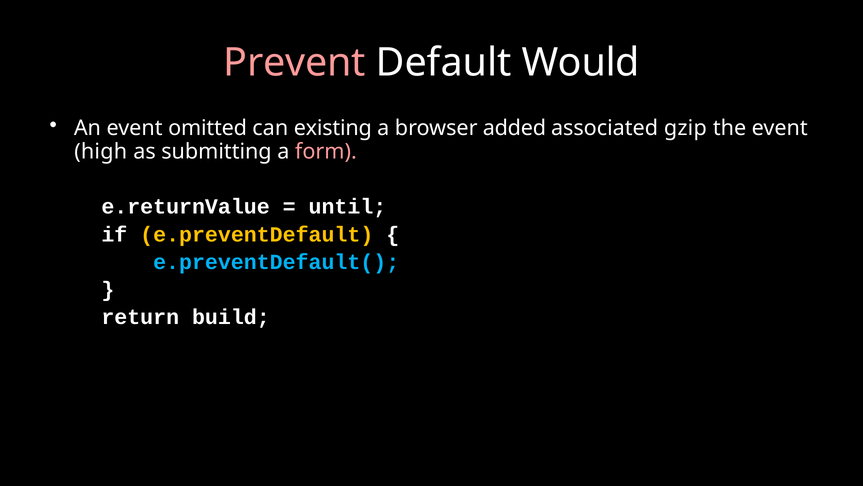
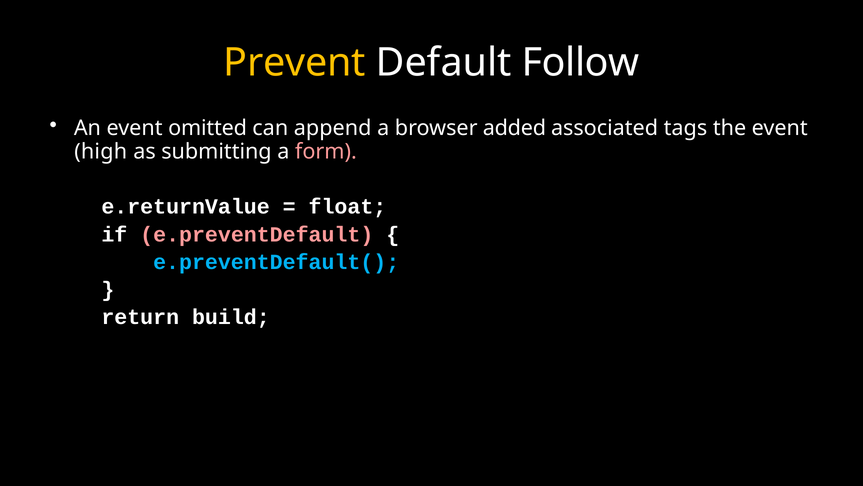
Prevent colour: pink -> yellow (295, 63)
Would: Would -> Follow (581, 63)
existing: existing -> append (333, 128)
gzip: gzip -> tags (685, 128)
until: until -> float (347, 207)
e.preventDefault colour: yellow -> pink (257, 234)
